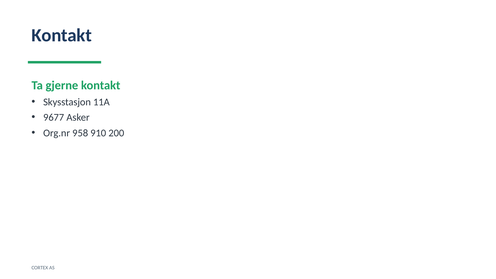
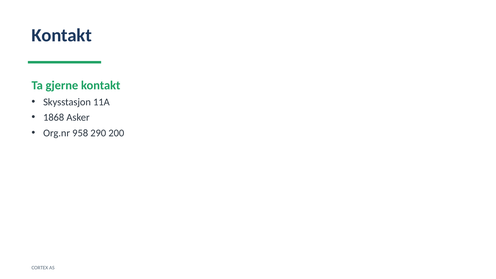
9677: 9677 -> 1868 (54, 118)
910: 910 -> 290 (98, 133)
